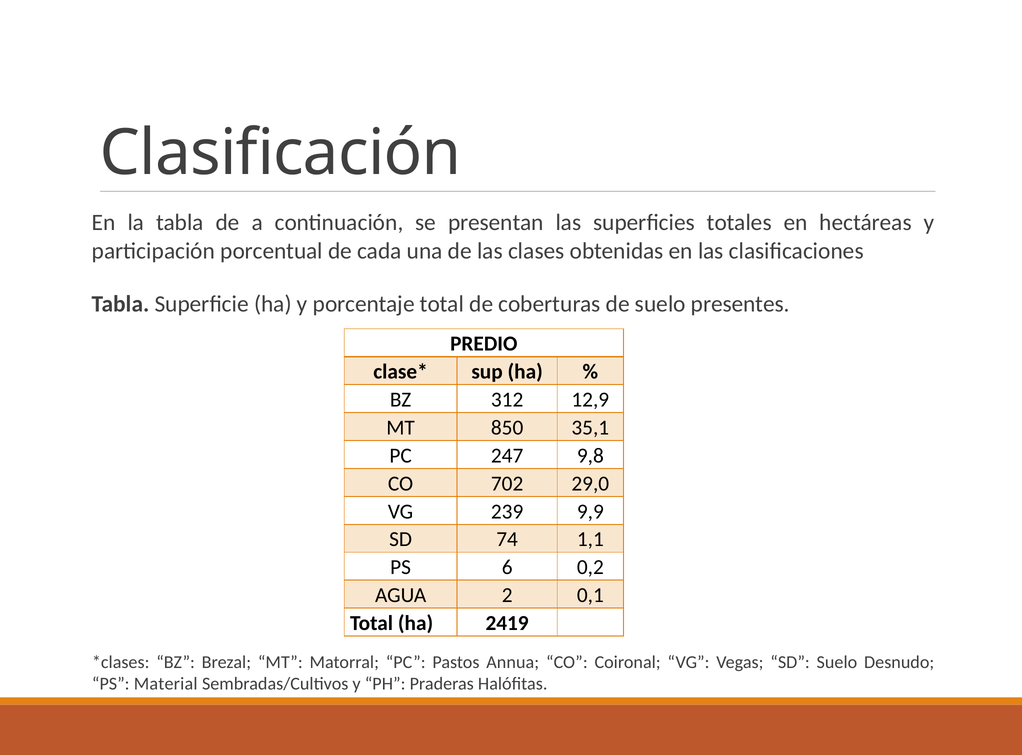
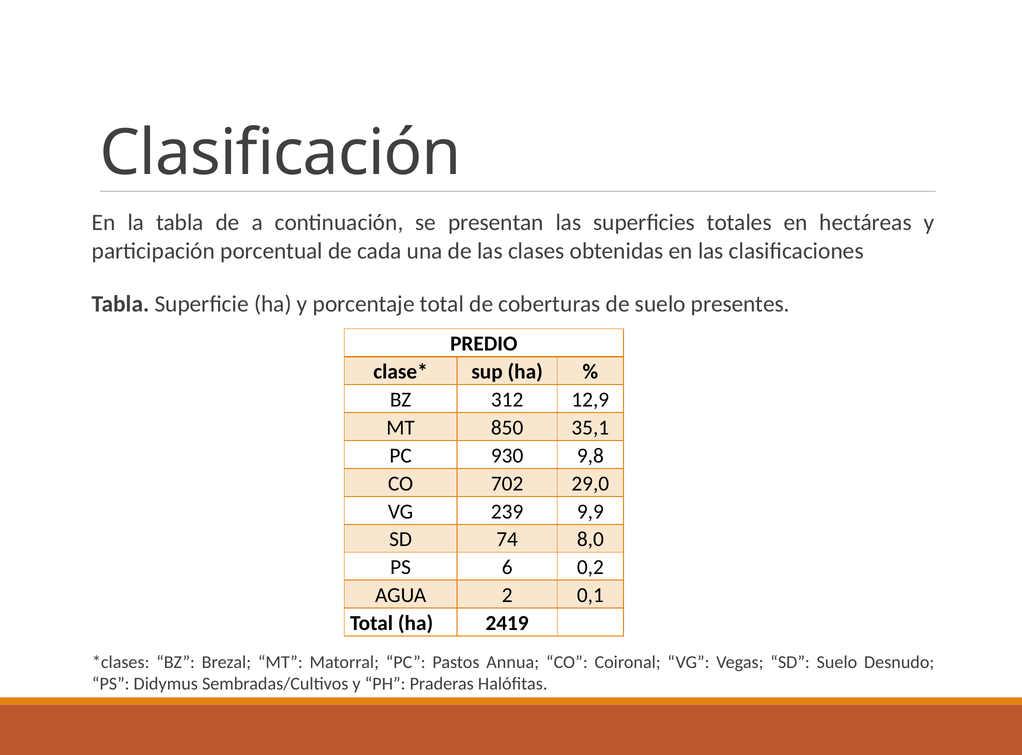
247: 247 -> 930 (507, 455)
1,1: 1,1 -> 8,0 (590, 539)
Material: Material -> Didymus (166, 683)
